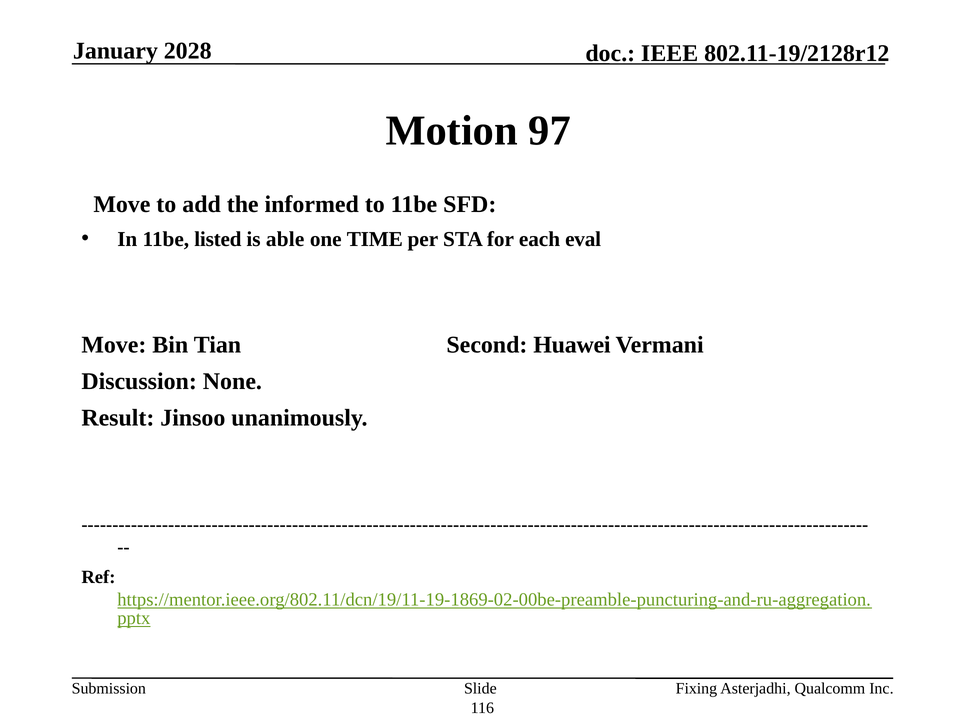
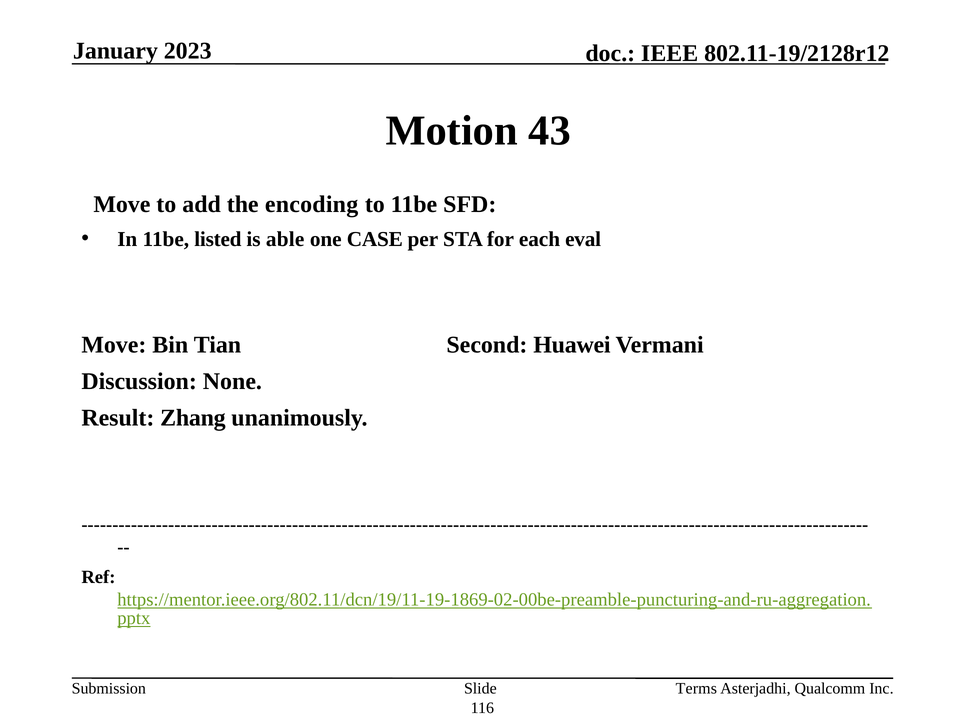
2028: 2028 -> 2023 (188, 51)
97: 97 -> 43 (550, 130)
informed: informed -> encoding (312, 204)
TIME: TIME -> CASE (375, 239)
Jinsoo: Jinsoo -> Zhang (193, 418)
Fixing: Fixing -> Terms (696, 688)
